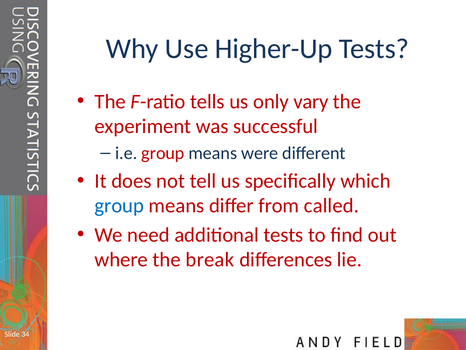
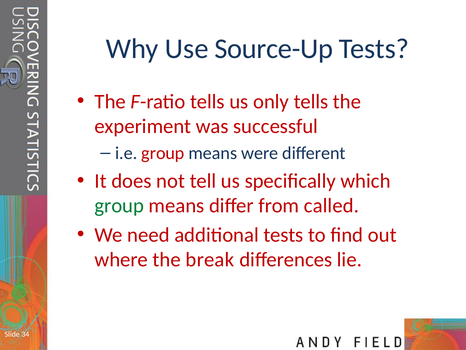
Higher-Up: Higher-Up -> Source-Up (274, 49)
only vary: vary -> tells (311, 101)
group colour: blue -> green (119, 206)
